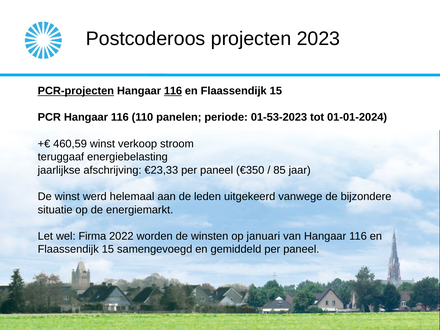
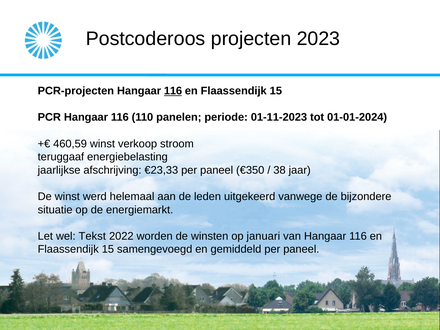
PCR-projecten underline: present -> none (76, 91)
01-53-2023: 01-53-2023 -> 01-11-2023 (279, 117)
85: 85 -> 38 (280, 170)
Firma: Firma -> Tekst (92, 236)
